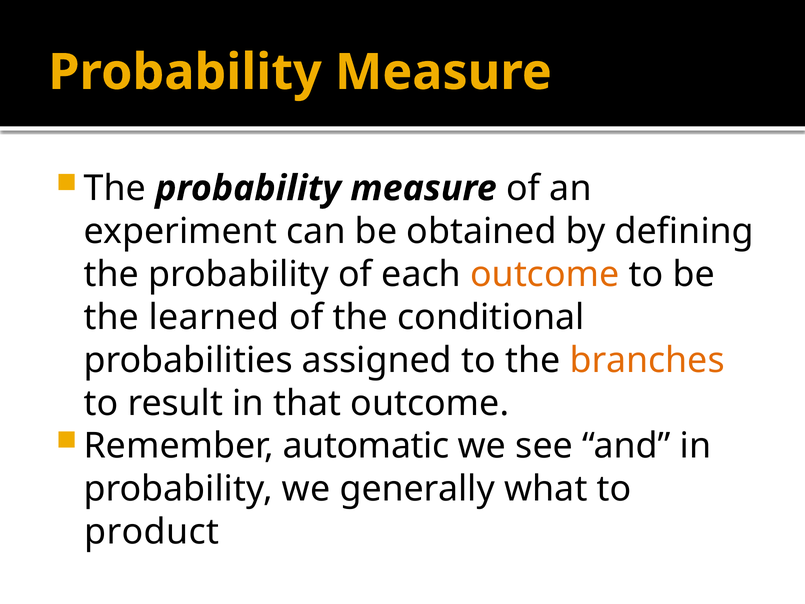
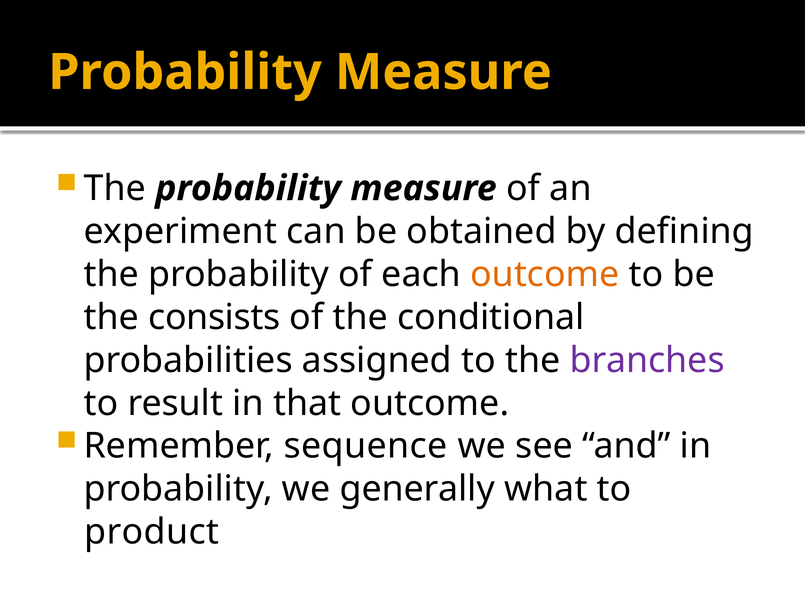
learned: learned -> consists (214, 317)
branches colour: orange -> purple (647, 360)
automatic: automatic -> sequence (366, 446)
